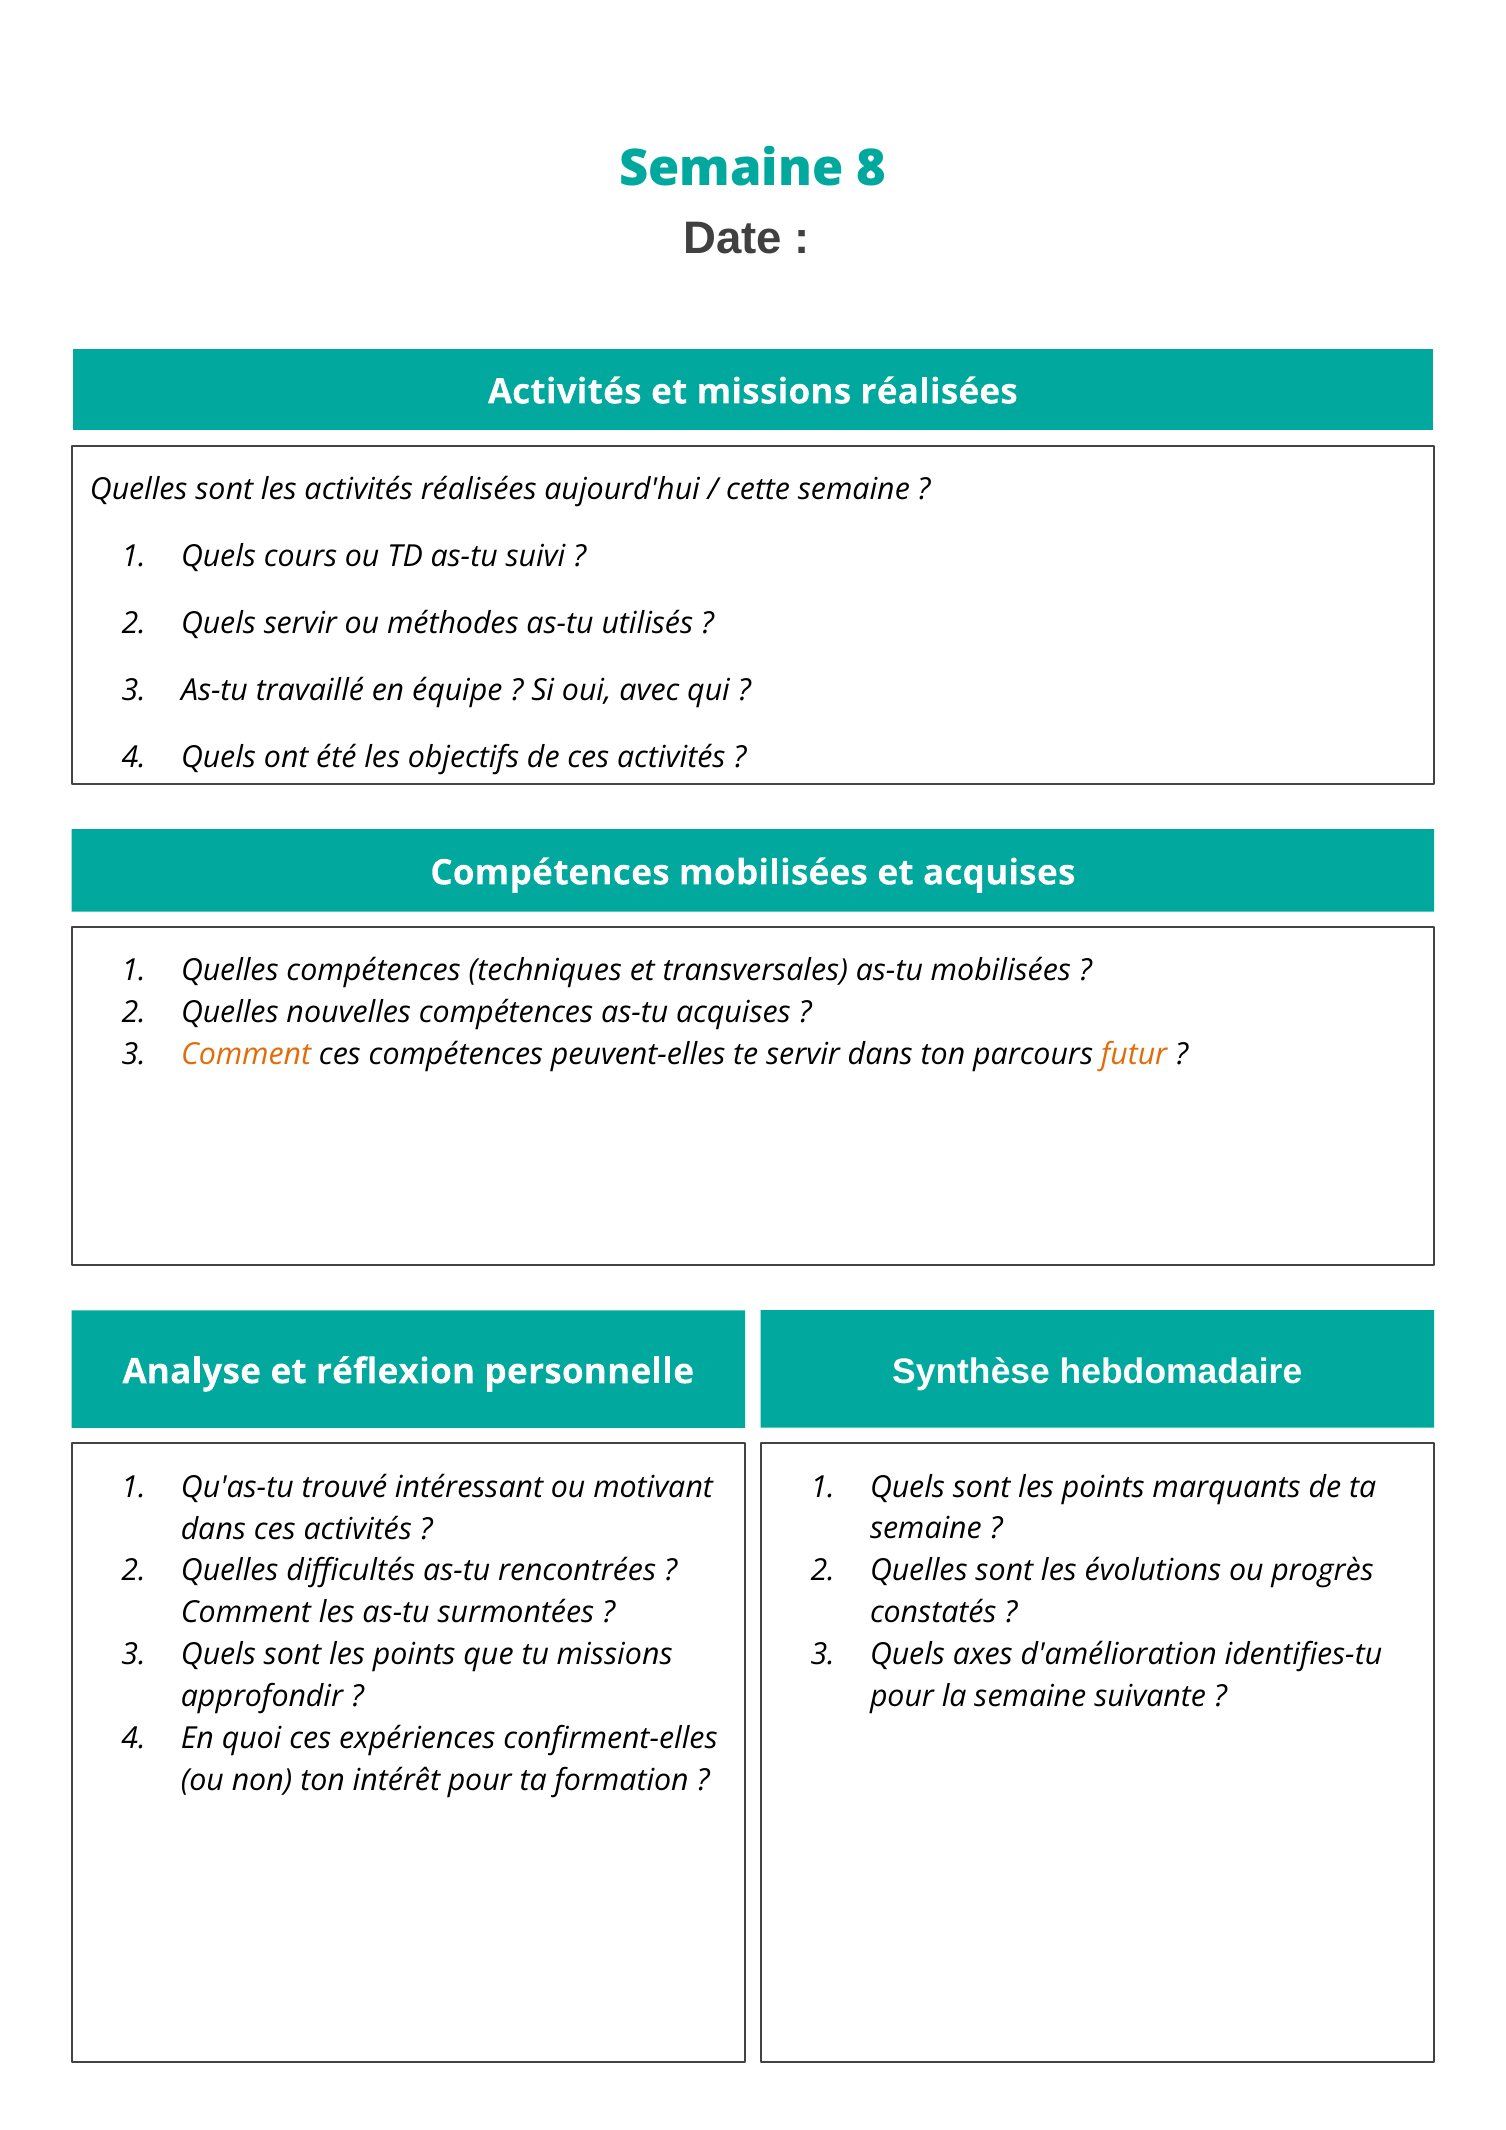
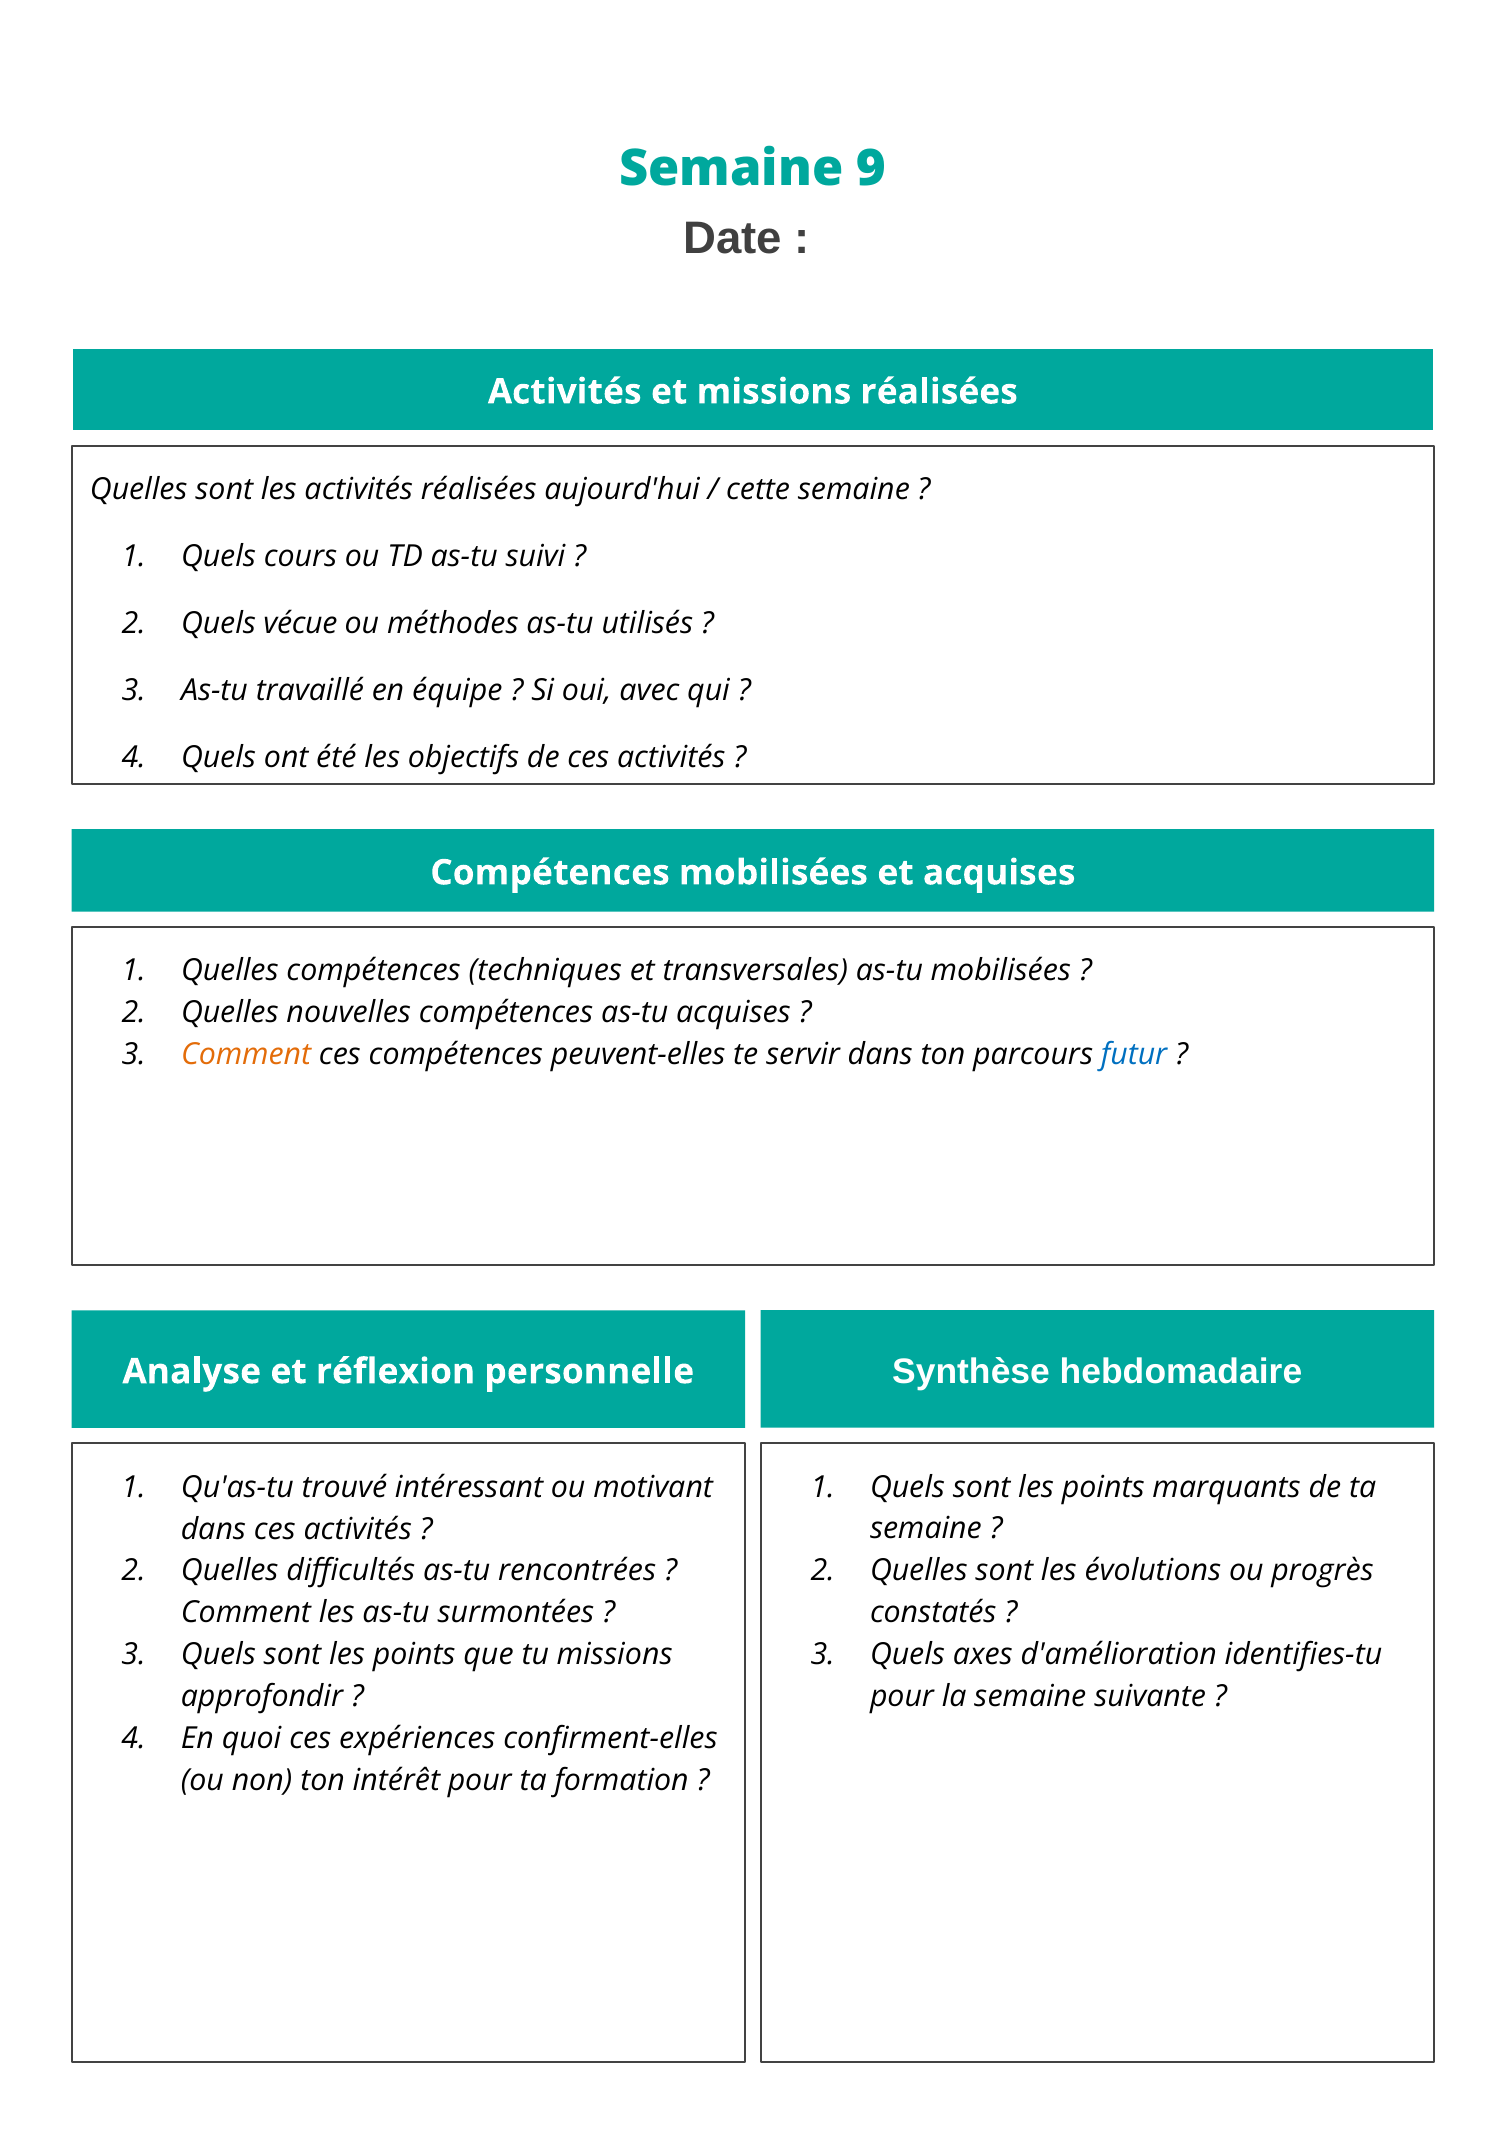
8: 8 -> 9 (872, 169)
Quels servir: servir -> vécue (300, 623)
futur colour: orange -> blue (1134, 1055)
